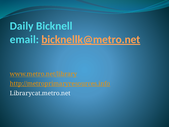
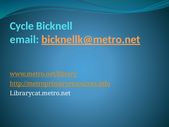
Daily: Daily -> Cycle (22, 26)
